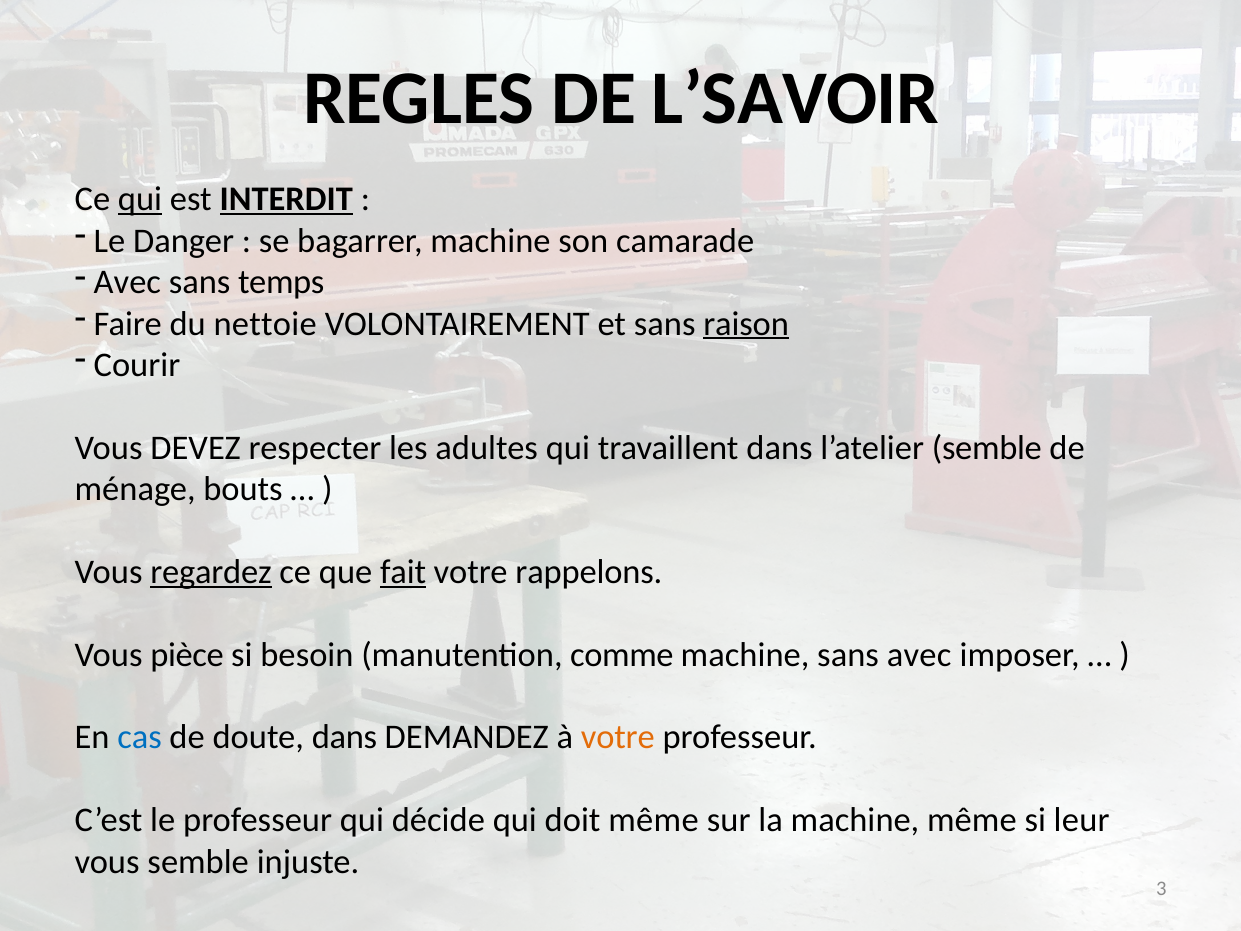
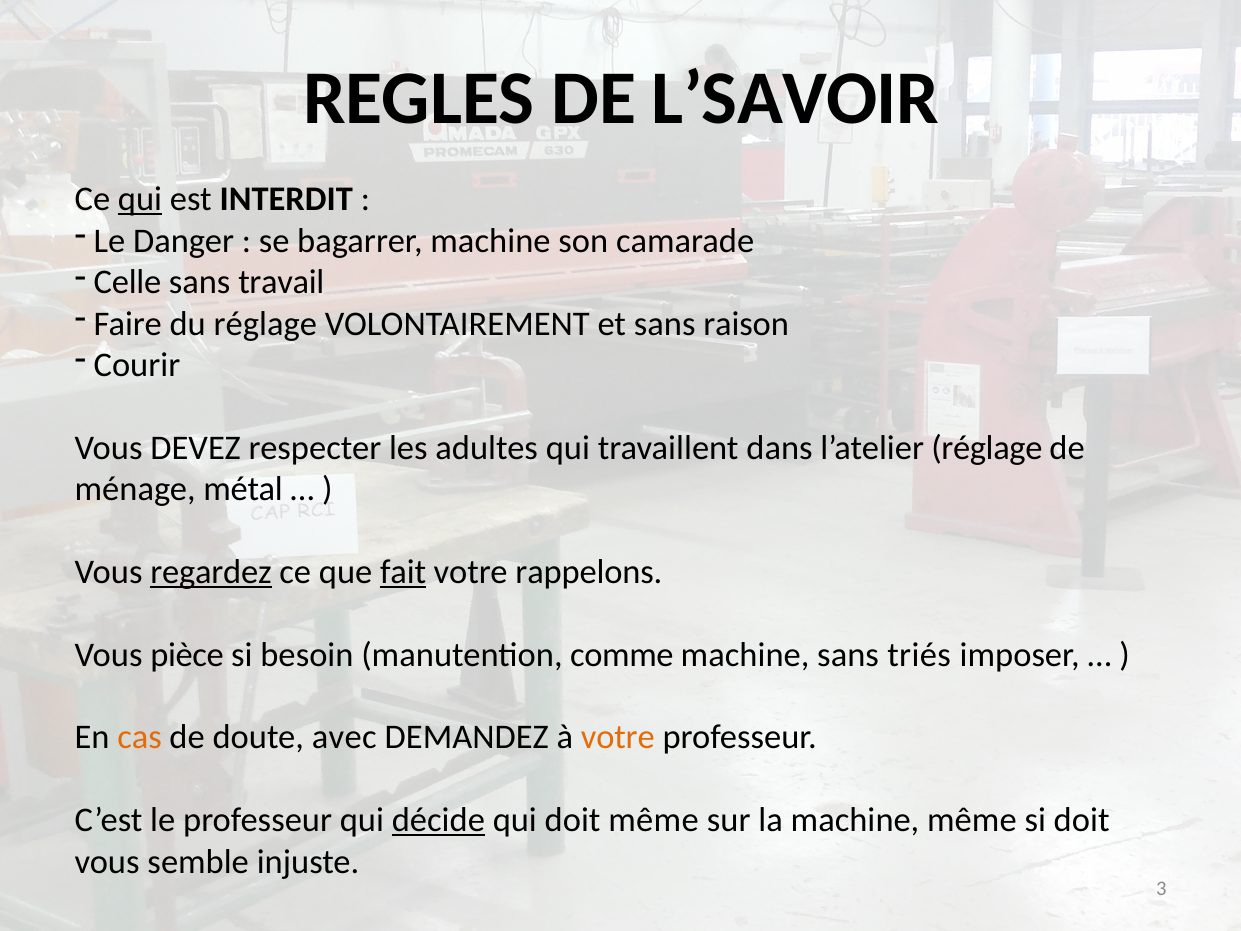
INTERDIT underline: present -> none (286, 199)
Avec: Avec -> Celle (127, 282)
temps: temps -> travail (281, 282)
du nettoie: nettoie -> réglage (265, 324)
raison underline: present -> none (746, 324)
l’atelier semble: semble -> réglage (987, 448)
bouts: bouts -> métal (243, 489)
sans avec: avec -> triés (919, 655)
cas colour: blue -> orange (140, 737)
doute dans: dans -> avec (344, 737)
décide underline: none -> present (438, 820)
si leur: leur -> doit (1082, 820)
